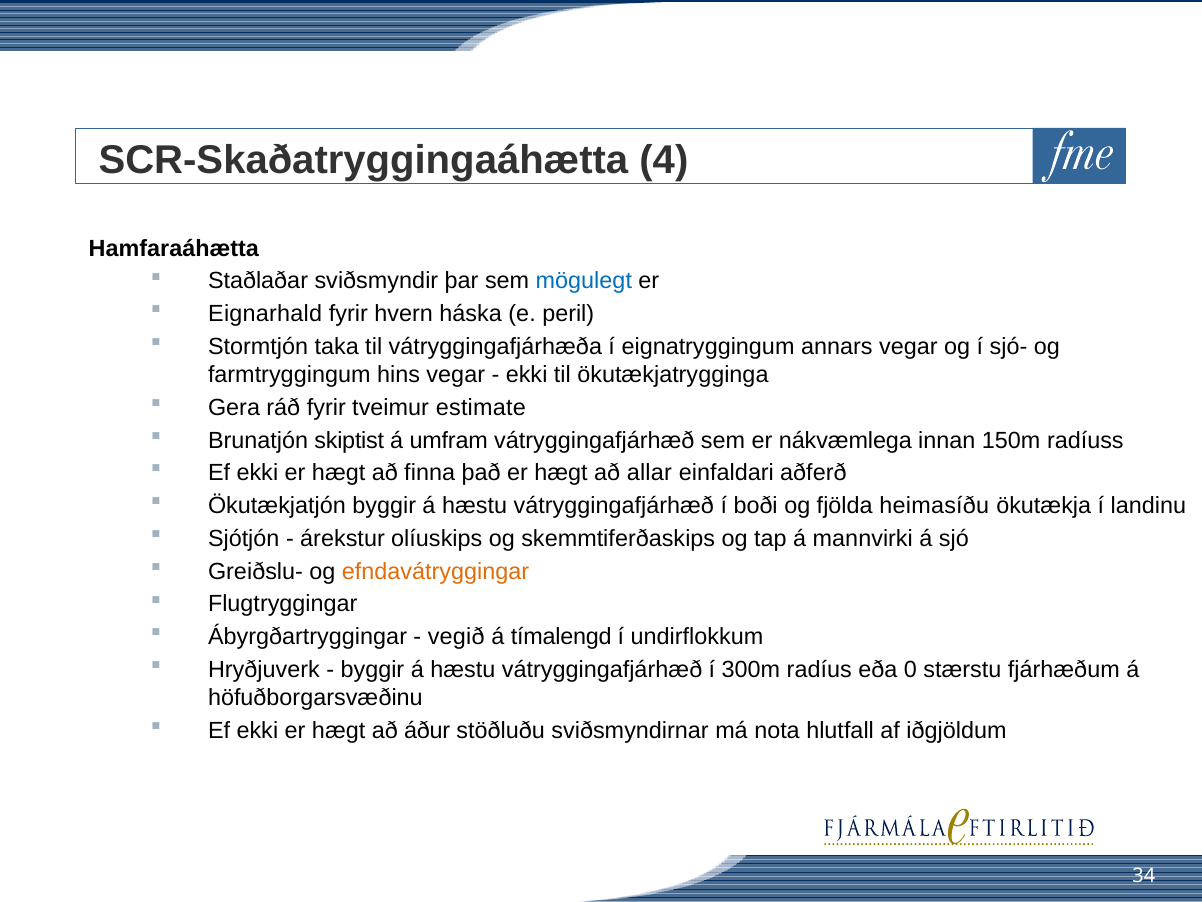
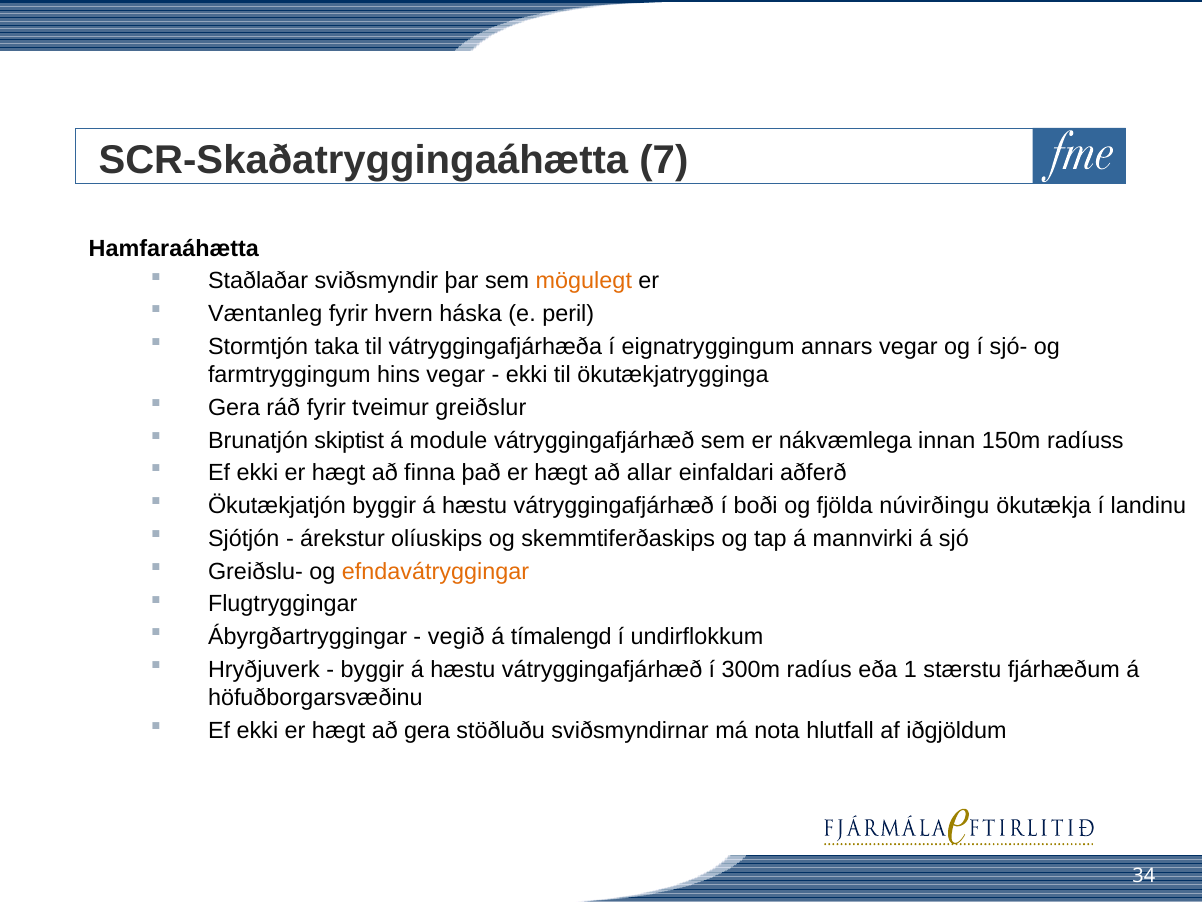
4: 4 -> 7 (664, 161)
mögulegt colour: blue -> orange (584, 281)
Eignarhald: Eignarhald -> Væntanleg (265, 314)
estimate: estimate -> greiðslur (481, 407)
umfram: umfram -> module (449, 440)
heimasíðu: heimasíðu -> núvirðingu (934, 506)
0: 0 -> 1 (910, 669)
að áður: áður -> gera (427, 730)
